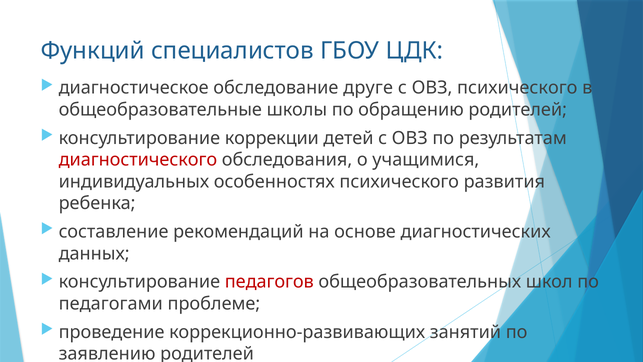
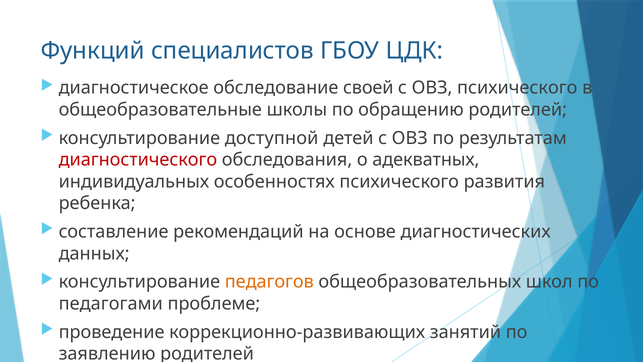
друге: друге -> своей (368, 88)
коррекции: коррекции -> доступной (272, 138)
учащимися: учащимися -> адекватных (426, 160)
педагогов colour: red -> orange (269, 282)
